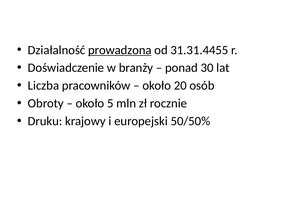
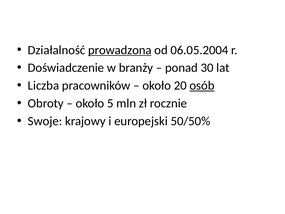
31.31.4455: 31.31.4455 -> 06.05.2004 (199, 50)
osób underline: none -> present (202, 85)
Druku: Druku -> Swoje (45, 121)
